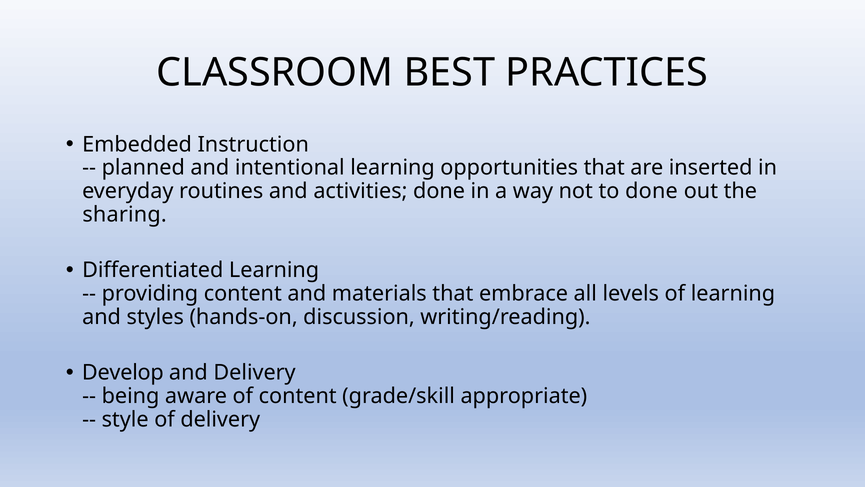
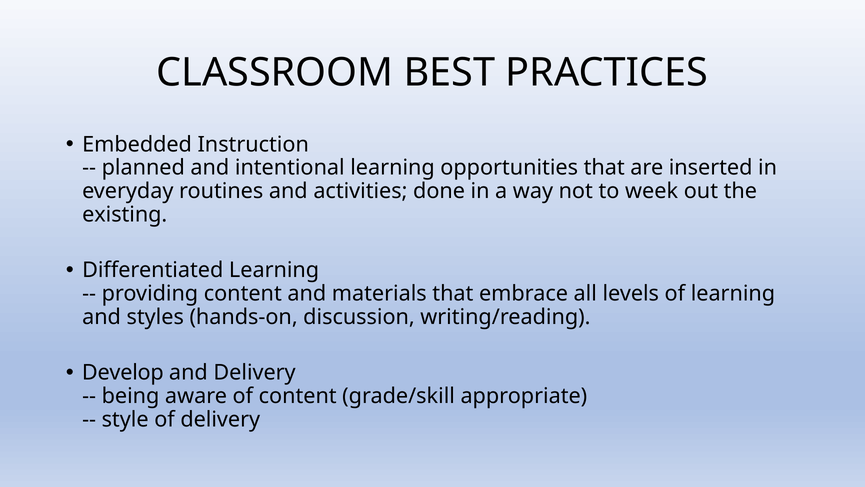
to done: done -> week (652, 191)
sharing: sharing -> existing (125, 214)
